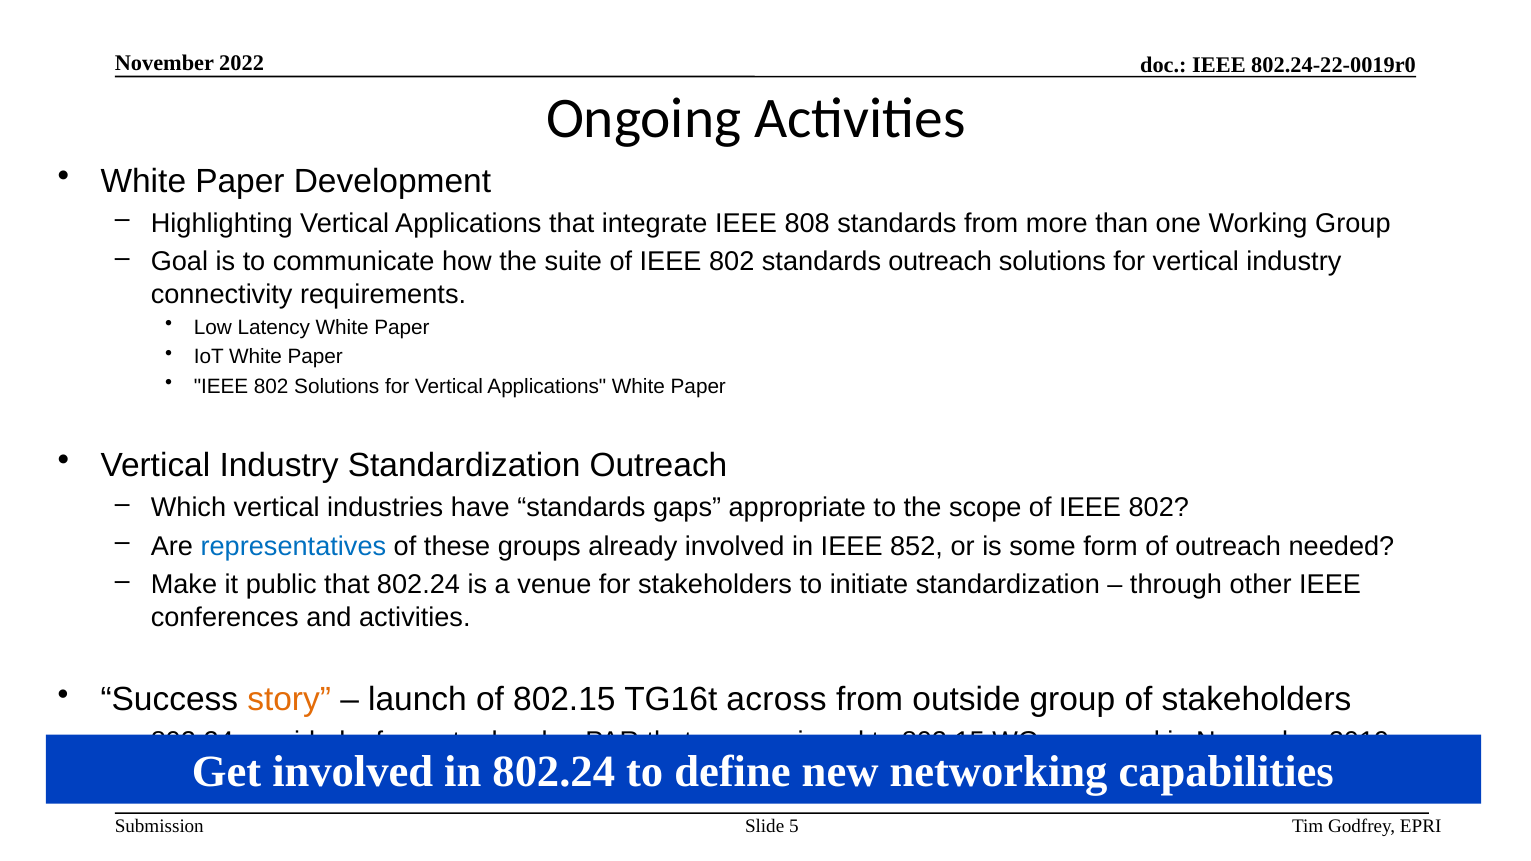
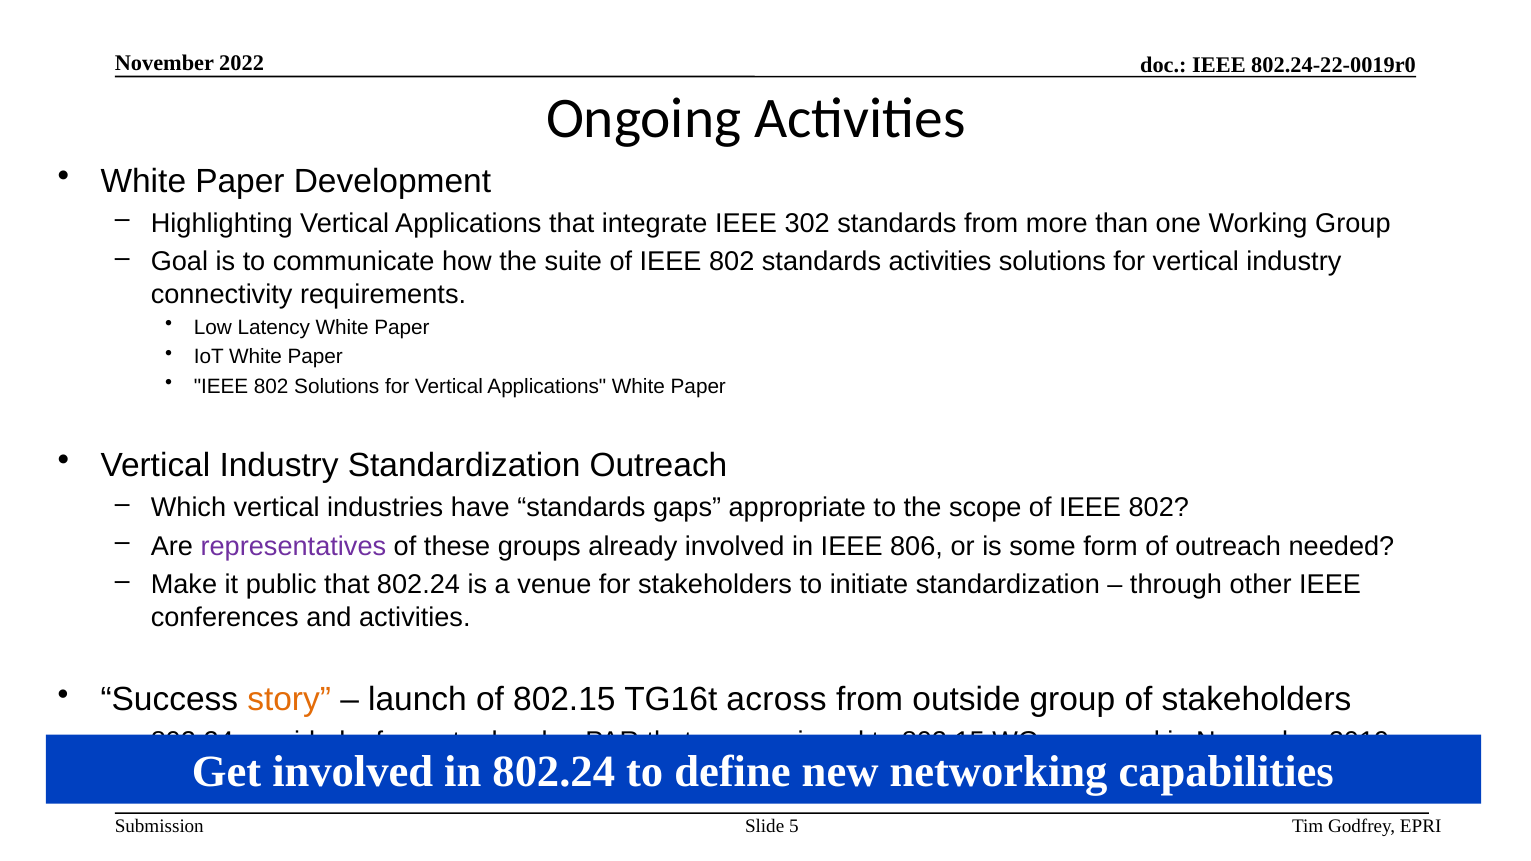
808: 808 -> 302 (807, 223)
standards outreach: outreach -> activities (940, 262)
representatives colour: blue -> purple (293, 546)
852: 852 -> 806 (917, 546)
